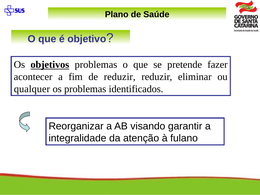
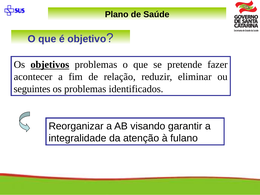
de reduzir: reduzir -> relação (120, 77)
qualquer: qualquer -> seguintes (32, 89)
